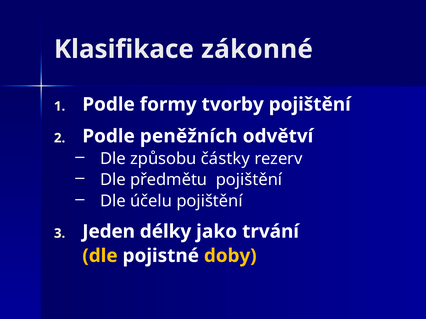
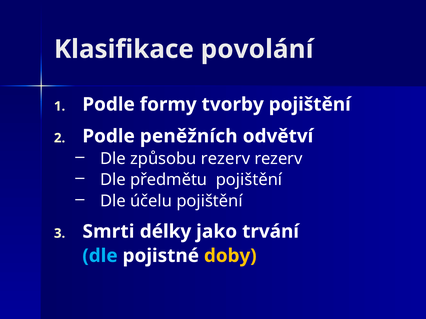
zákonné: zákonné -> povolání (257, 49)
způsobu částky: částky -> rezerv (225, 159)
Jeden: Jeden -> Smrti (108, 232)
dle colour: yellow -> light blue (100, 256)
